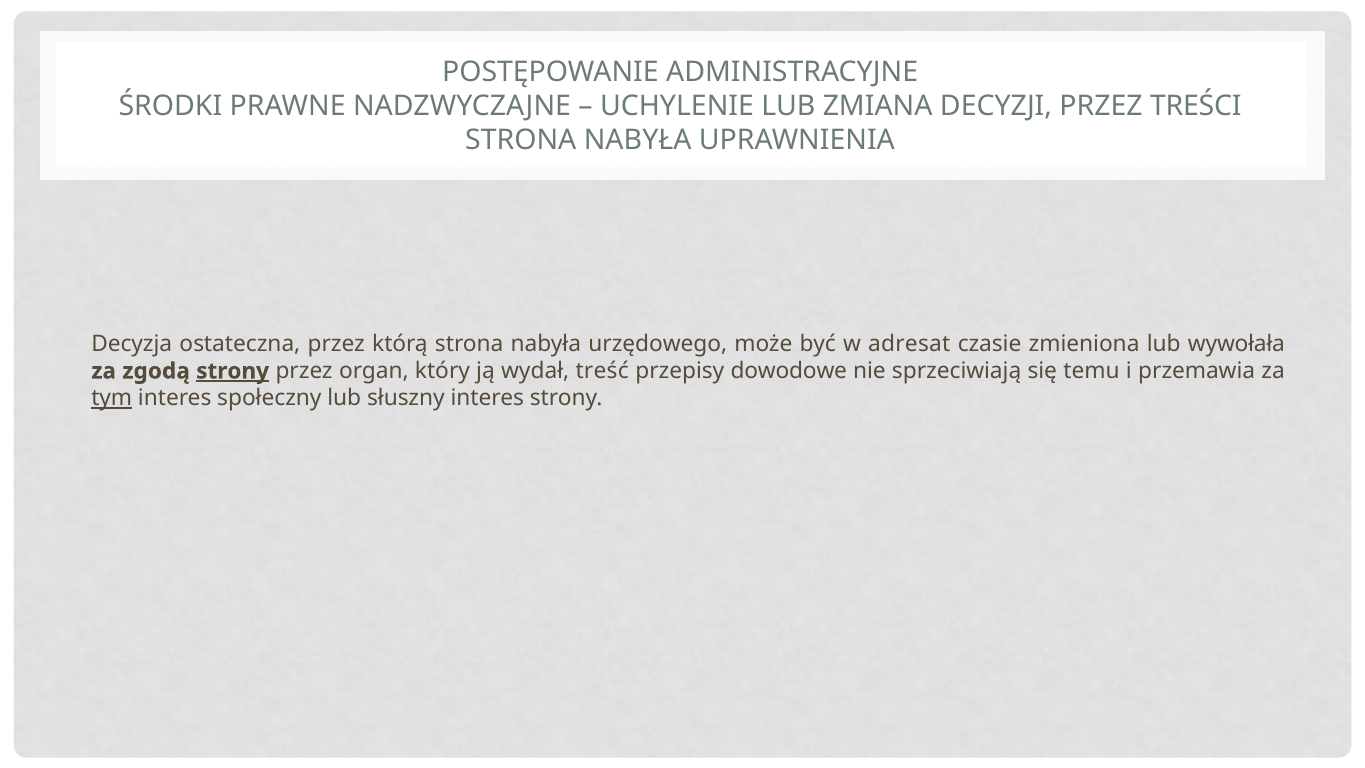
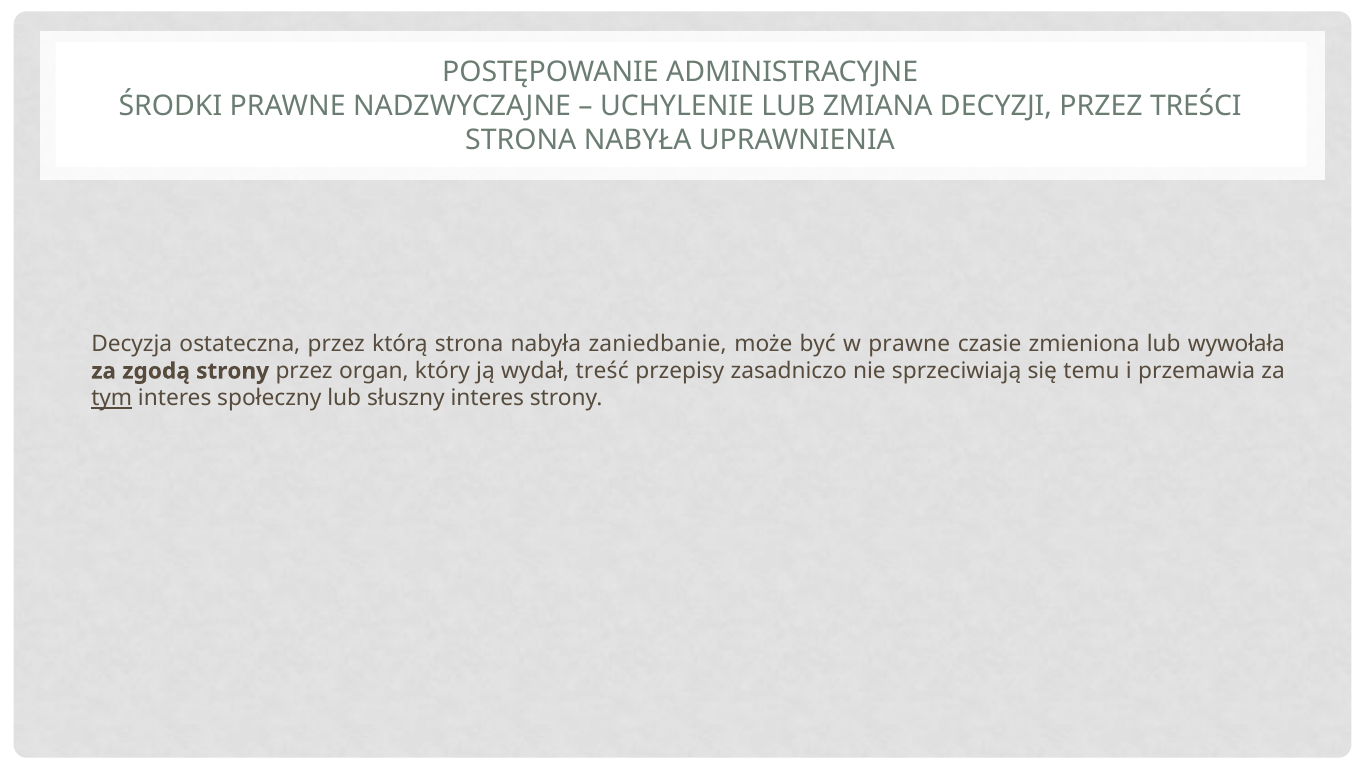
urzędowego: urzędowego -> zaniedbanie (658, 344)
w adresat: adresat -> prawne (909, 344)
strony underline: present -> none (233, 371)
dowodowe: dowodowe -> zasadniczo (789, 371)
